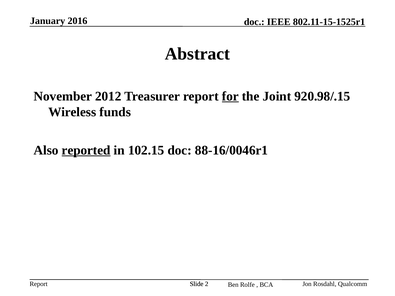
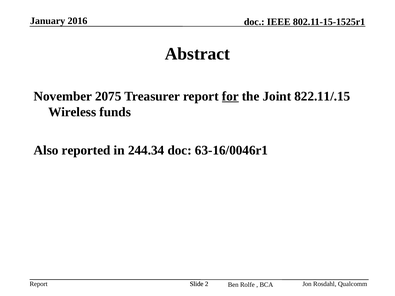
2012: 2012 -> 2075 (108, 96)
920.98/.15: 920.98/.15 -> 822.11/.15 (322, 96)
reported underline: present -> none (86, 150)
102.15: 102.15 -> 244.34 (146, 150)
88-16/0046r1: 88-16/0046r1 -> 63-16/0046r1 (232, 150)
